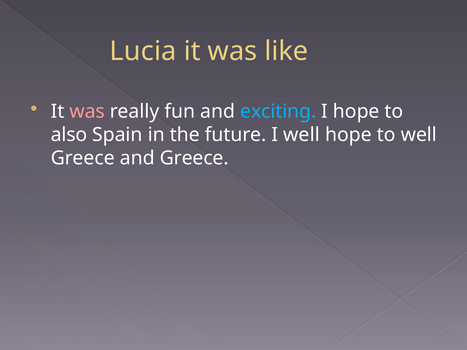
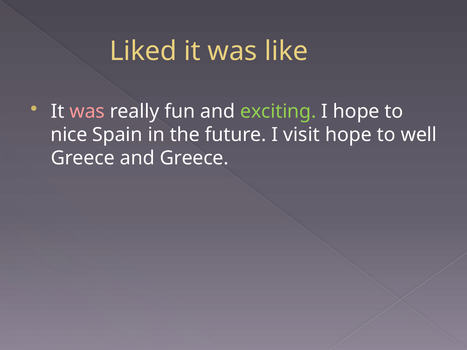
Lucia: Lucia -> Liked (143, 51)
exciting colour: light blue -> light green (278, 111)
also: also -> nice (69, 135)
I well: well -> visit (302, 135)
